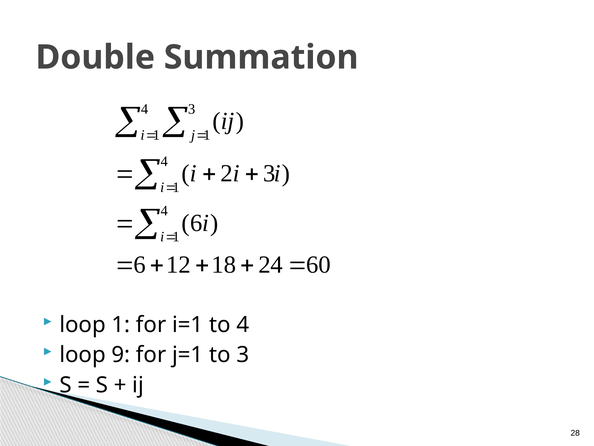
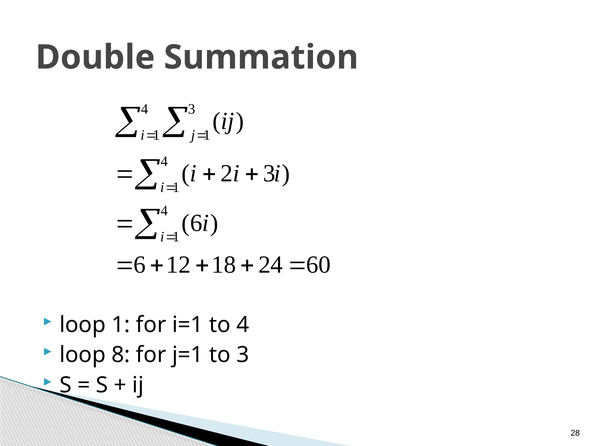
9: 9 -> 8 (121, 355)
